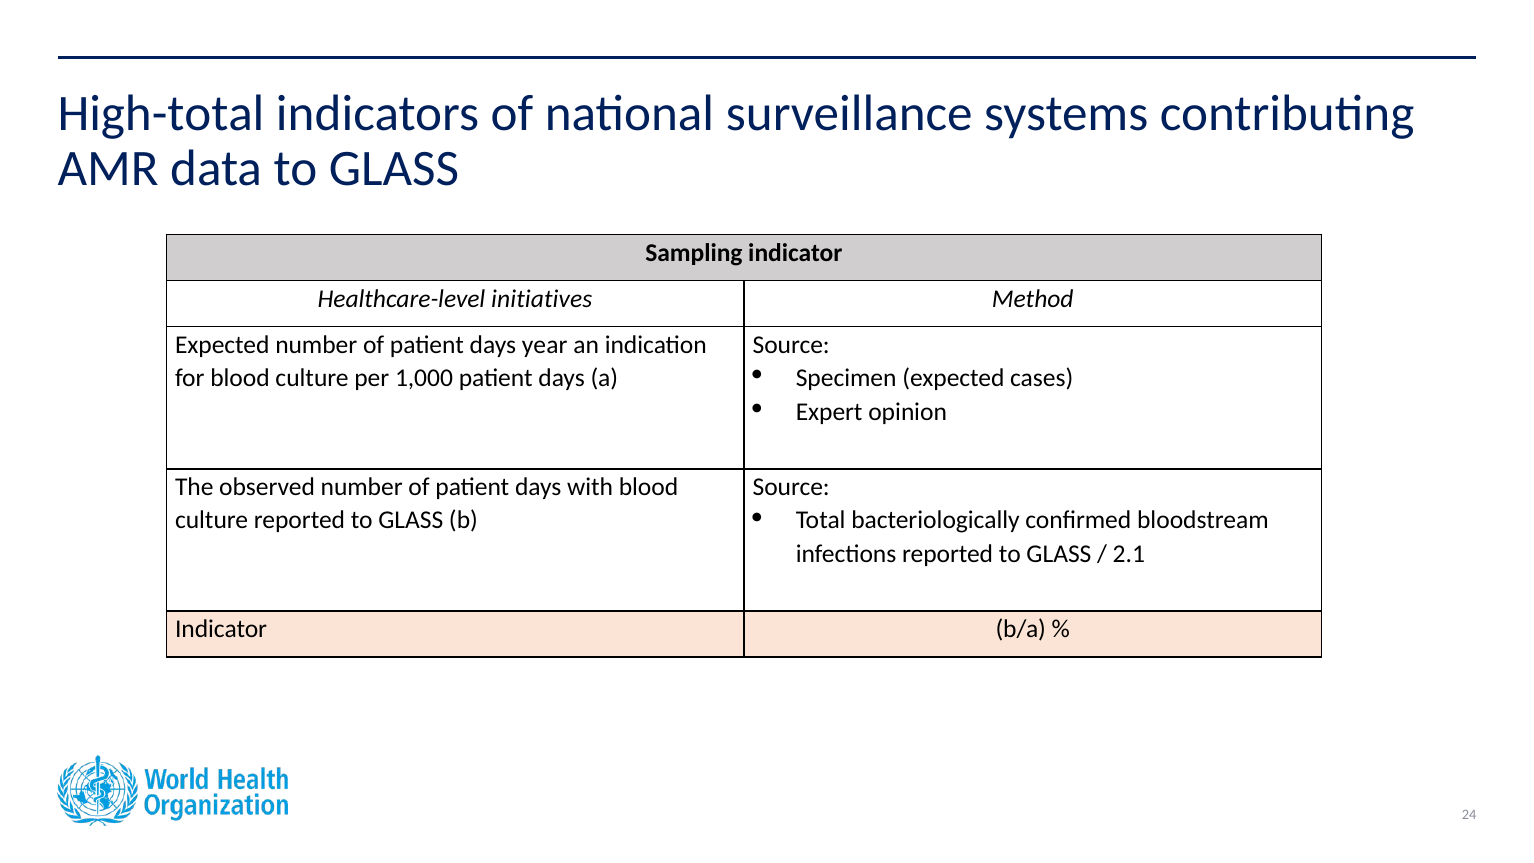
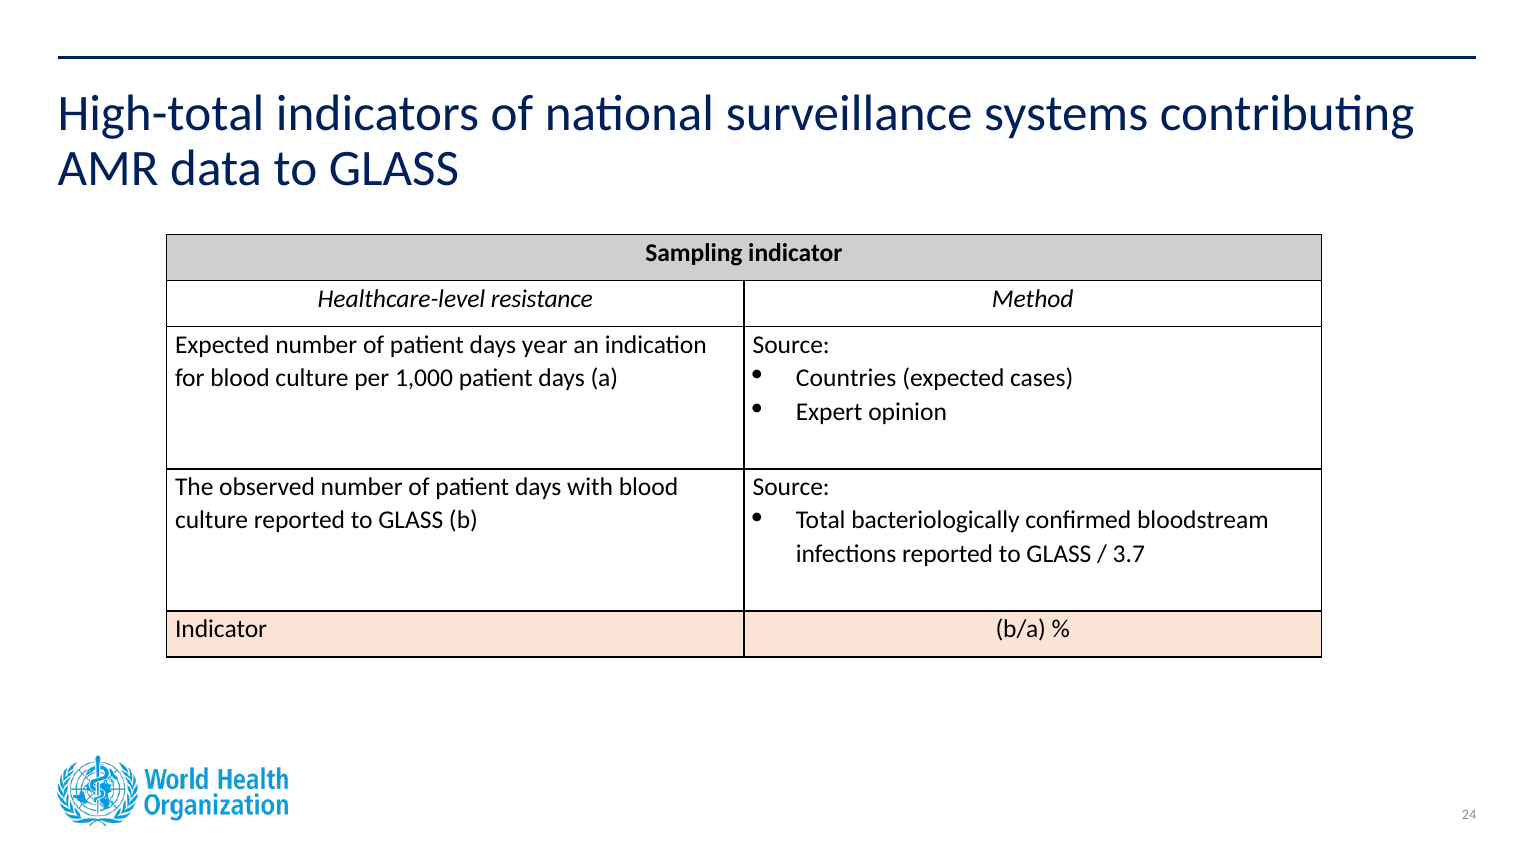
initiatives: initiatives -> resistance (542, 299)
Specimen: Specimen -> Countries (846, 378)
2.1: 2.1 -> 3.7 (1129, 554)
